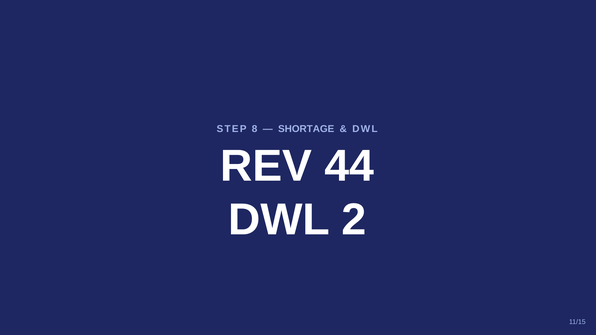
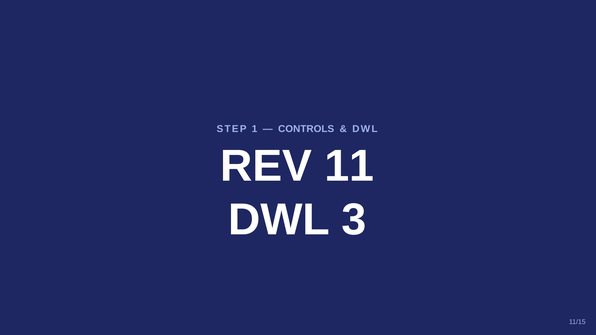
8: 8 -> 1 (255, 129)
SHORTAGE: SHORTAGE -> CONTROLS (306, 129)
44: 44 -> 11 (349, 166)
2: 2 -> 3 (354, 220)
